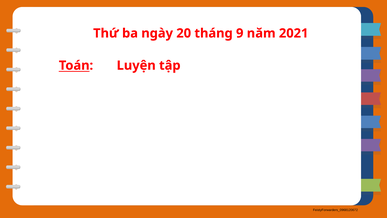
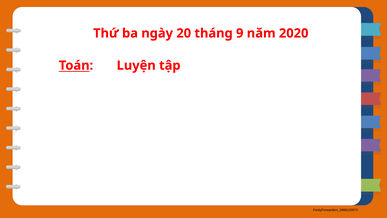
2021: 2021 -> 2020 (294, 33)
